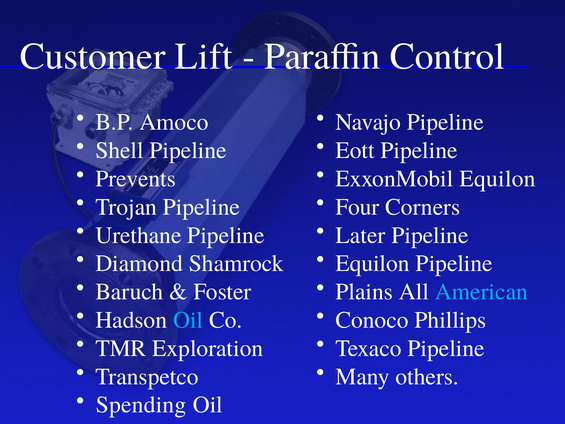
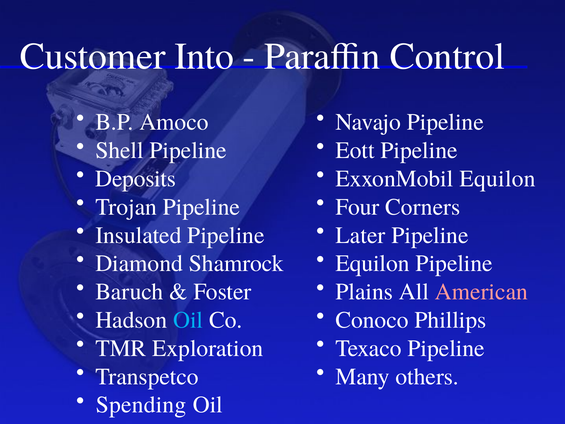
Lift: Lift -> Into (204, 56)
Prevents: Prevents -> Deposits (136, 179)
Urethane: Urethane -> Insulated (138, 235)
American colour: light blue -> pink (481, 292)
